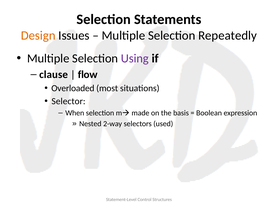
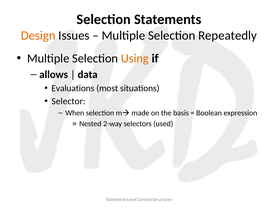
Using colour: purple -> orange (135, 58)
clause: clause -> allows (54, 74)
flow: flow -> data (88, 74)
Overloaded: Overloaded -> Evaluations (73, 88)
